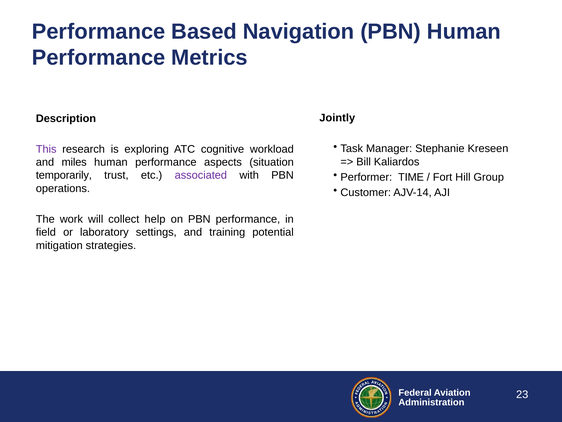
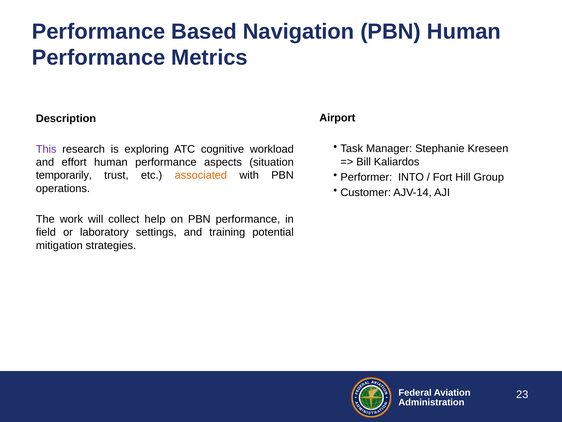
Jointly: Jointly -> Airport (337, 118)
miles: miles -> effort (74, 162)
associated colour: purple -> orange (201, 175)
TIME: TIME -> INTO (411, 177)
